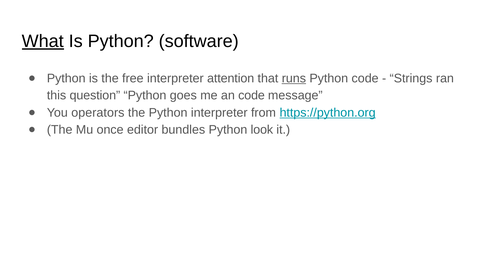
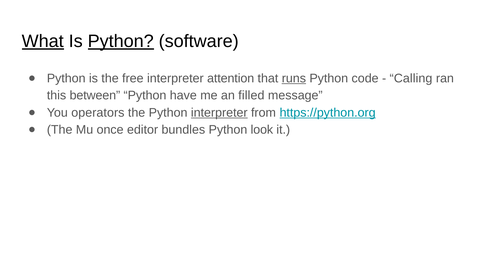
Python underline: none -> present (121, 41)
Strings: Strings -> Calling (411, 78)
question: question -> between (95, 95)
goes: goes -> have (183, 95)
an code: code -> filled (251, 95)
interpreter underline: none -> present (219, 113)
